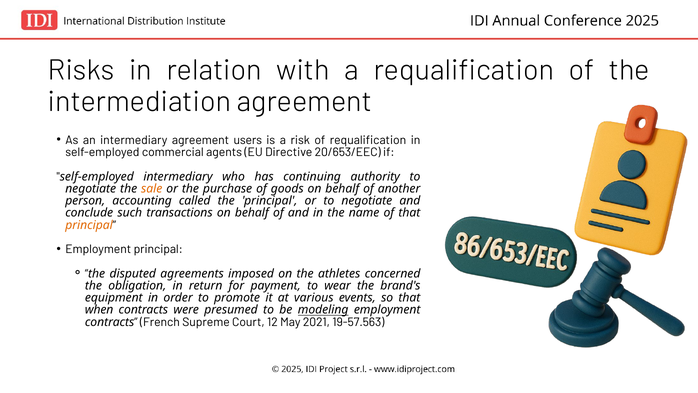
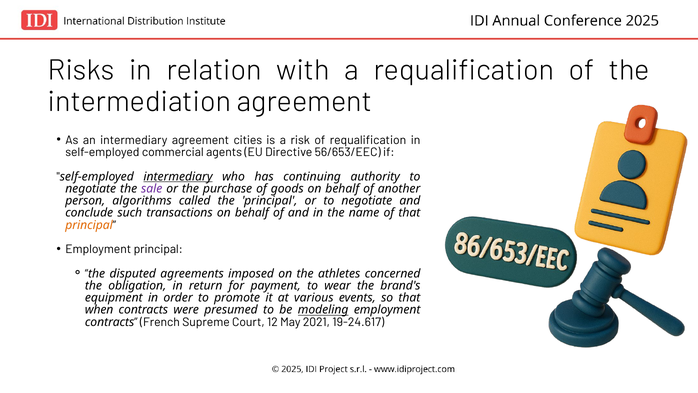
users: users -> cities (248, 140)
20/653/EEC: 20/653/EEC -> 56/653/EEC (348, 152)
intermediary underline: none -> present (178, 176)
sale colour: orange -> purple (152, 188)
accounting: accounting -> algorithms (142, 201)
19-57.563: 19-57.563 -> 19-24.617 (358, 322)
